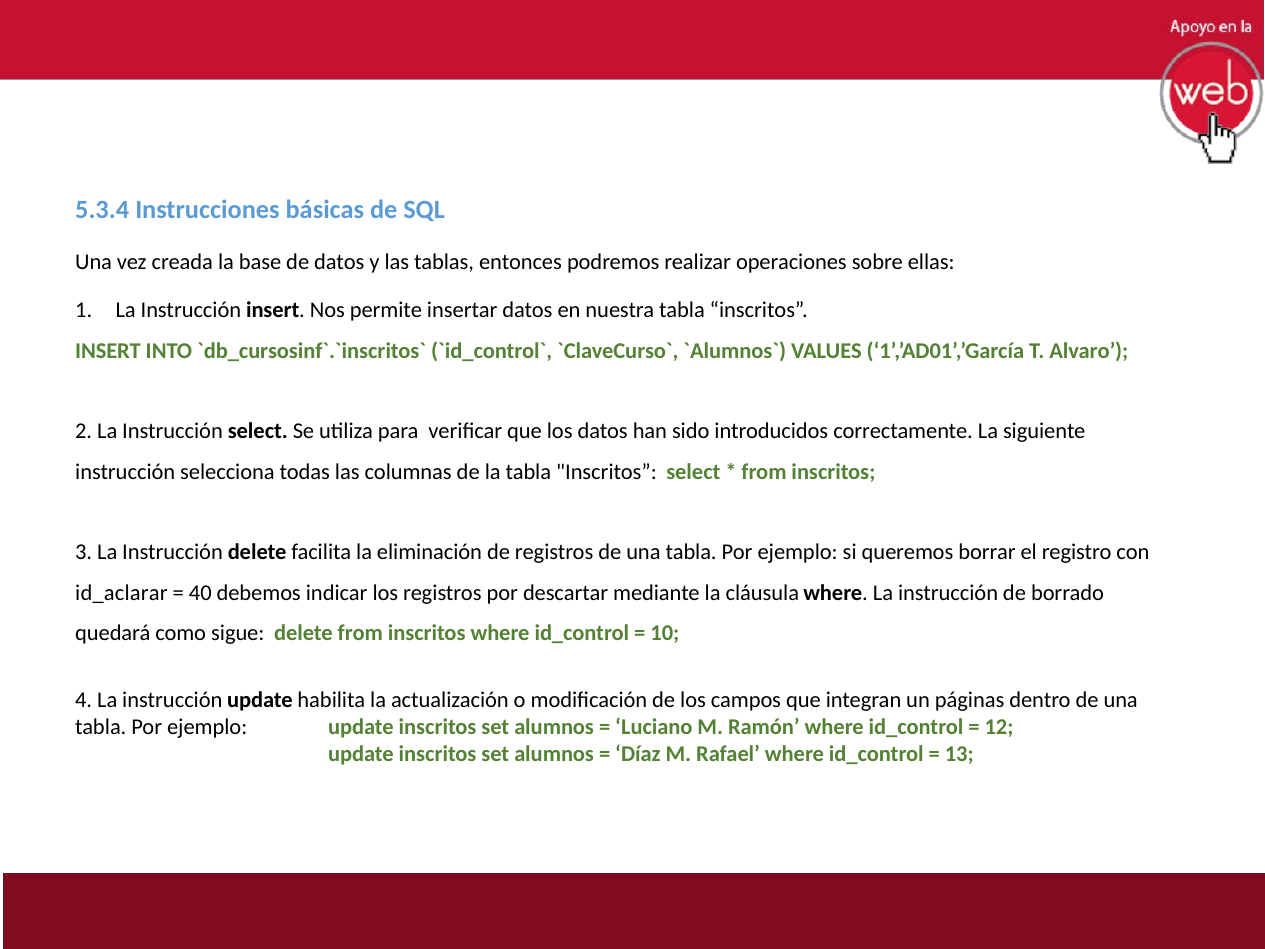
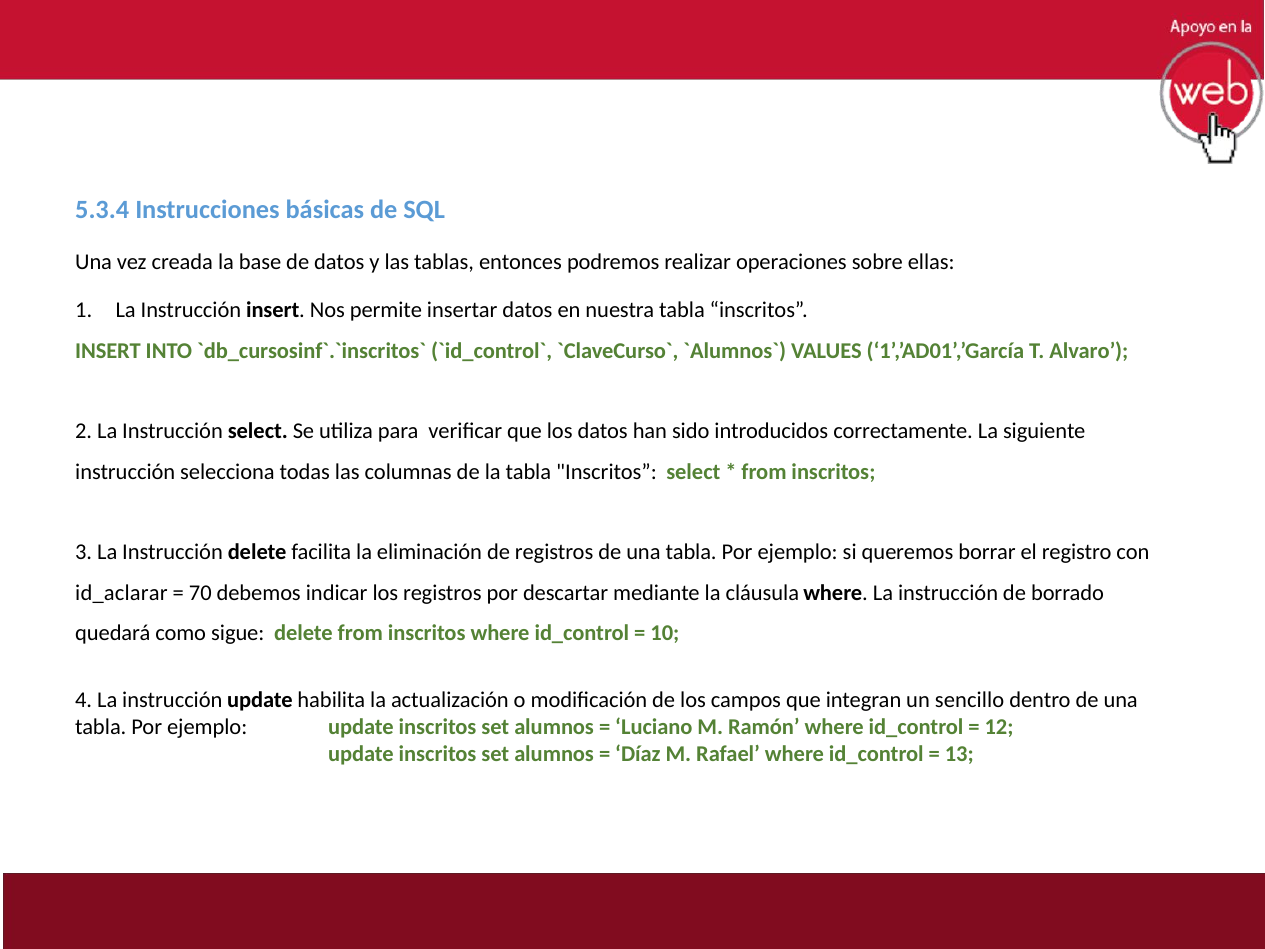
40: 40 -> 70 (200, 593)
páginas: páginas -> sencillo (970, 700)
